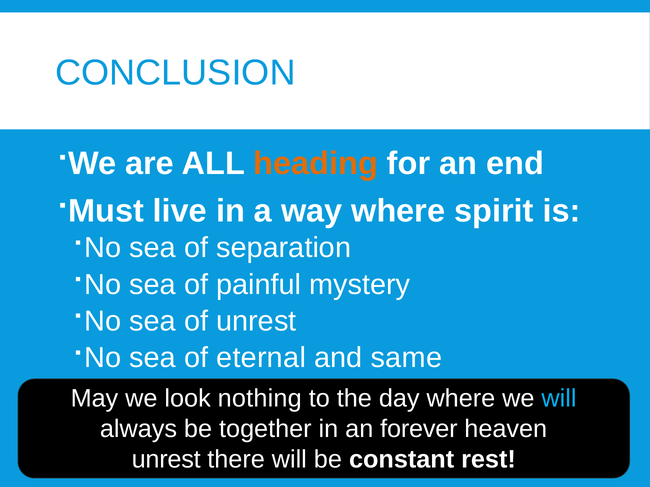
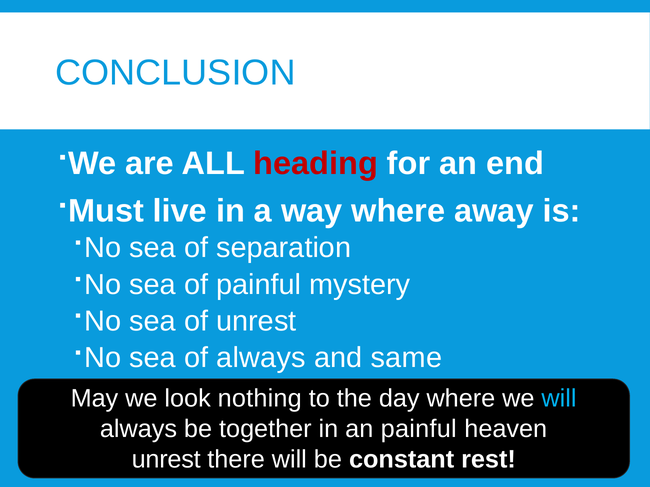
heading colour: orange -> red (316, 164)
spirit: spirit -> away (494, 211)
of eternal: eternal -> always (261, 358)
an forever: forever -> painful (419, 429)
